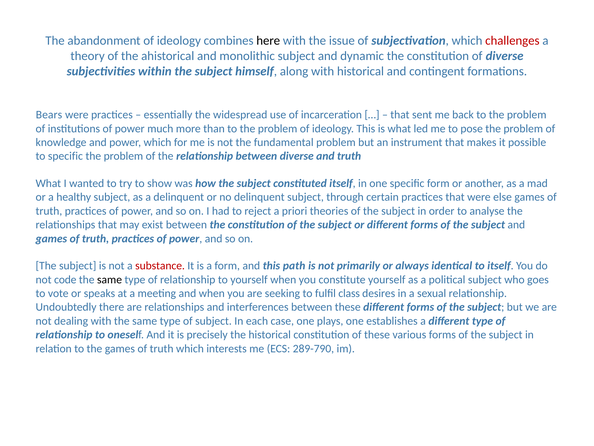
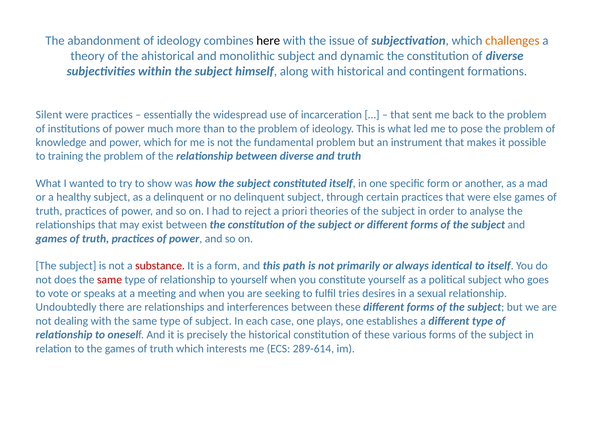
challenges colour: red -> orange (512, 41)
Bears: Bears -> Silent (49, 115)
to specific: specific -> training (65, 156)
code: code -> does (65, 279)
same colour: black -> red (110, 279)
class: class -> tries (349, 293)
289-790: 289-790 -> 289-614 (313, 348)
